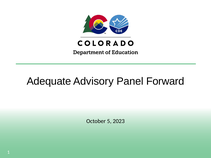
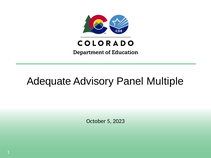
Forward: Forward -> Multiple (165, 81)
